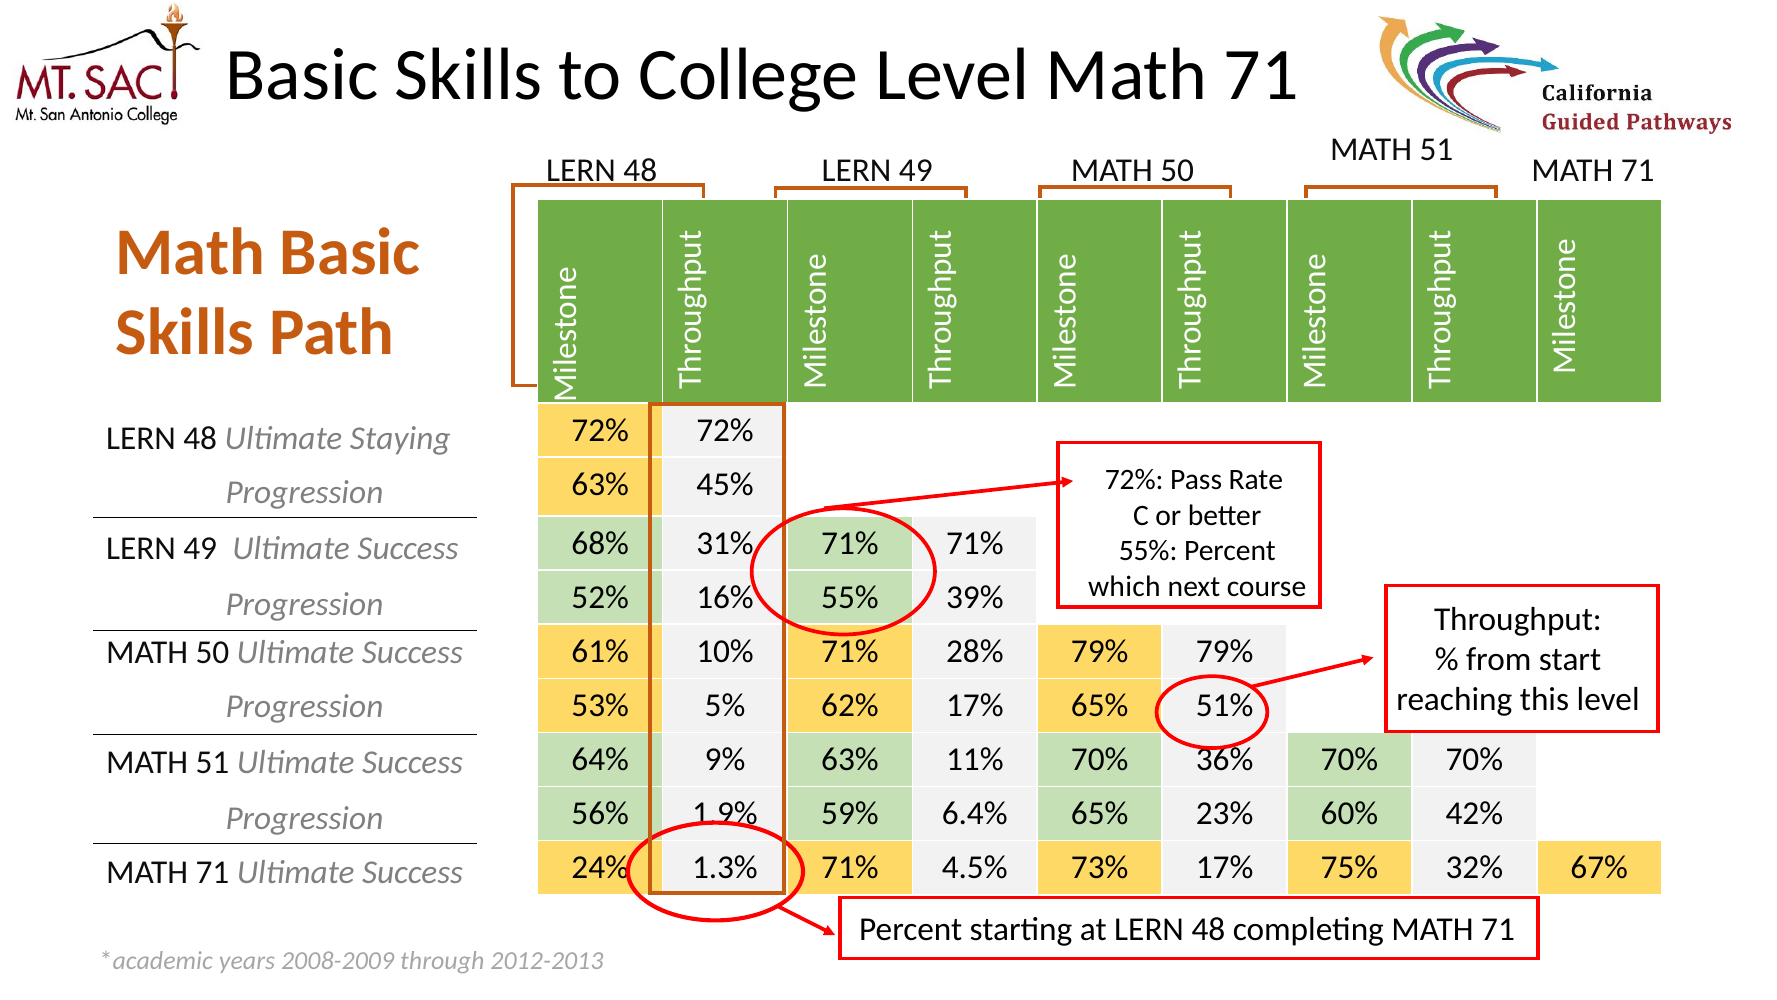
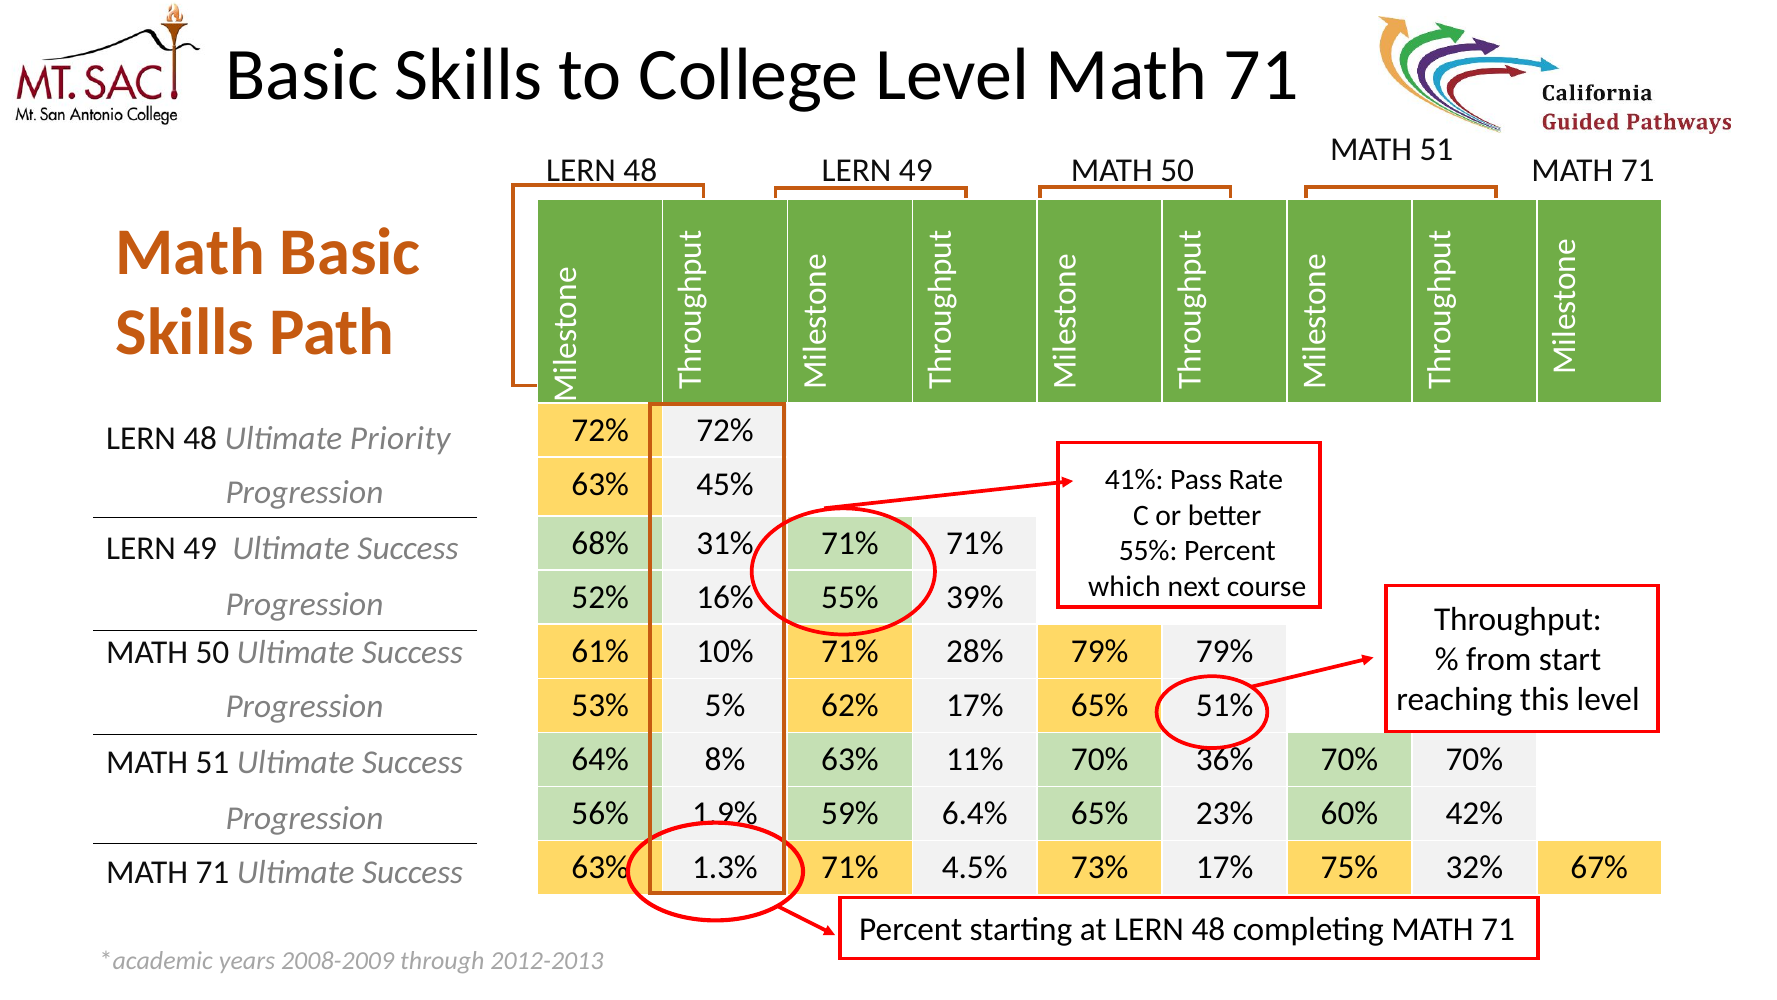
Staying: Staying -> Priority (400, 438)
72%: 72% -> 41% (1134, 480)
9%: 9% -> 8% (725, 759)
24%: 24% -> 63% (600, 868)
